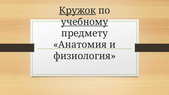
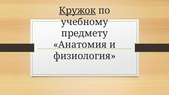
учебному underline: present -> none (85, 22)
